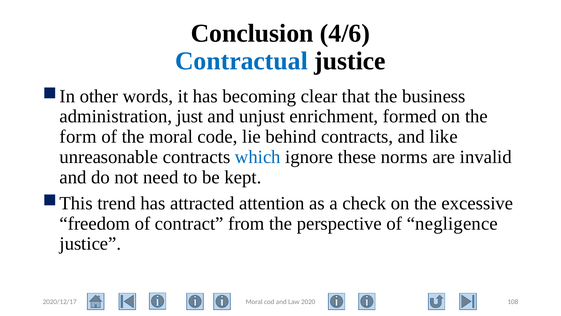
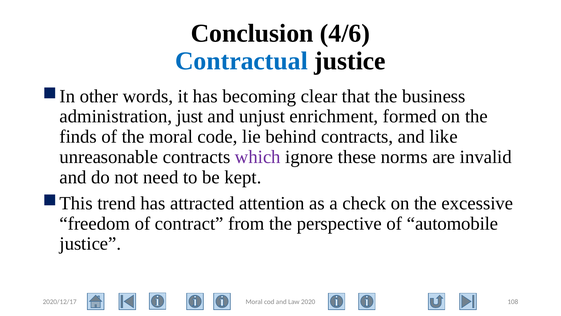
form: form -> finds (78, 137)
which colour: blue -> purple (258, 157)
negligence: negligence -> automobile (453, 223)
